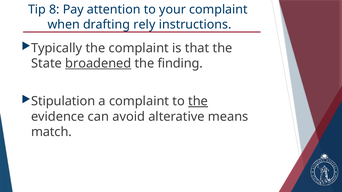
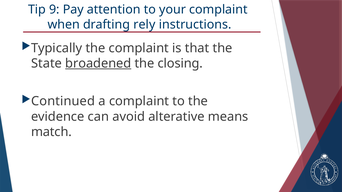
8: 8 -> 9 (54, 10)
finding: finding -> closing (180, 64)
Stipulation: Stipulation -> Continued (63, 101)
the underline: present -> none (198, 101)
